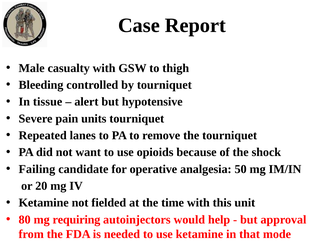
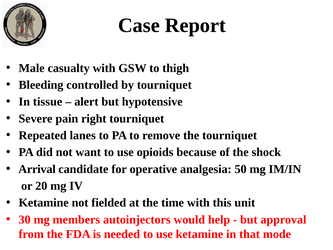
units: units -> right (94, 118)
Failing: Failing -> Arrival (37, 169)
80: 80 -> 30 (25, 219)
requiring: requiring -> members (76, 219)
